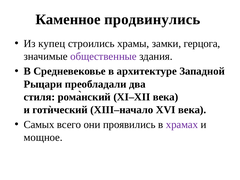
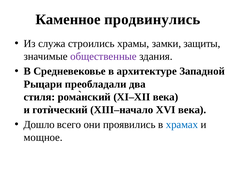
купец: купец -> служа (52, 44)
герцога: герцога -> защиты (202, 44)
Самых: Самых -> Дошло (39, 125)
храмах colour: purple -> blue (182, 125)
